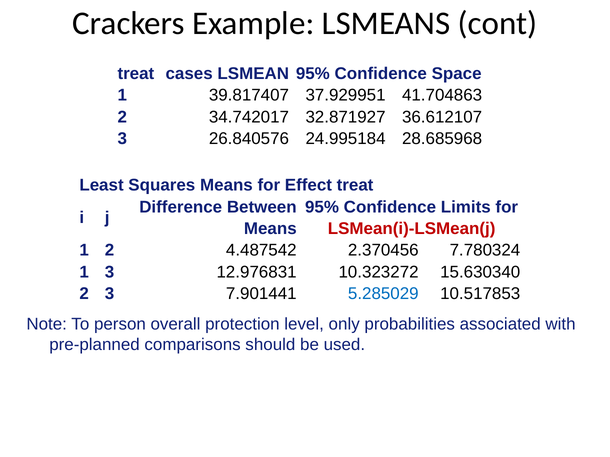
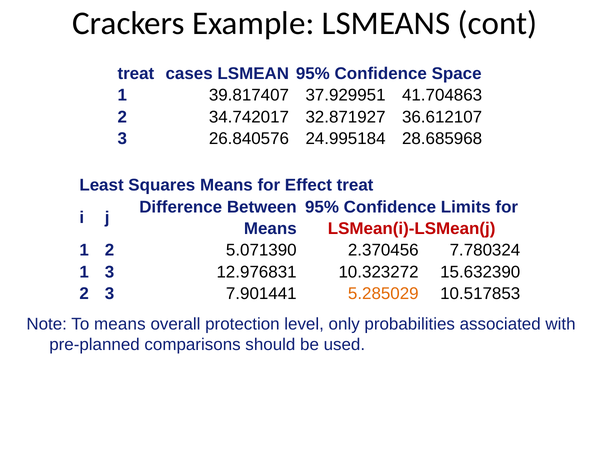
4.487542: 4.487542 -> 5.071390 (261, 251)
15.630340: 15.630340 -> 15.632390 (480, 272)
5.285029 colour: blue -> orange (383, 294)
To person: person -> means (120, 325)
